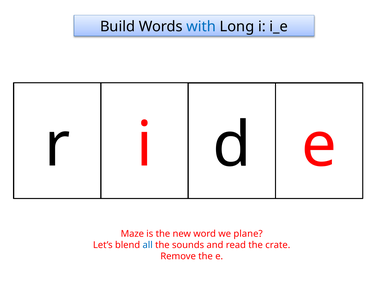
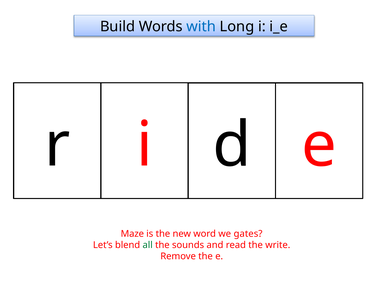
plane: plane -> gates (248, 234)
all colour: blue -> green (148, 245)
crate: crate -> write (278, 245)
